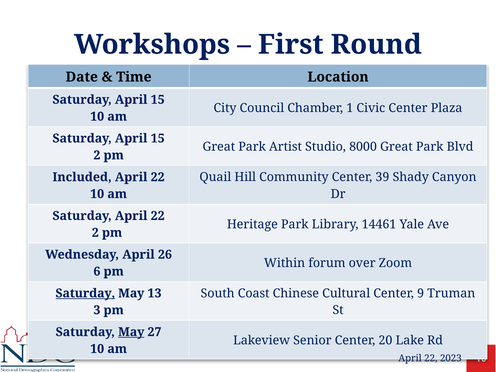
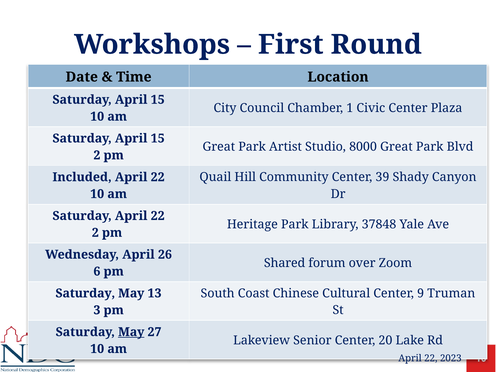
14461: 14461 -> 37848 (379, 224)
Within: Within -> Shared (285, 263)
Saturday underline: present -> none (85, 293)
